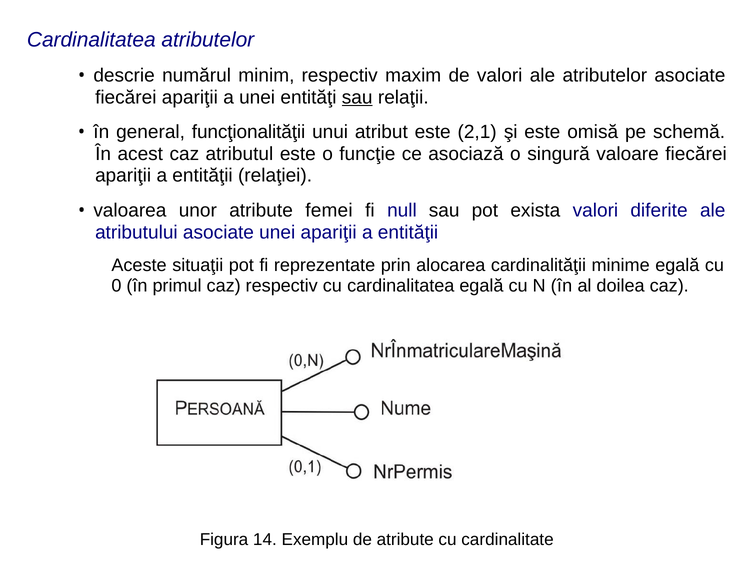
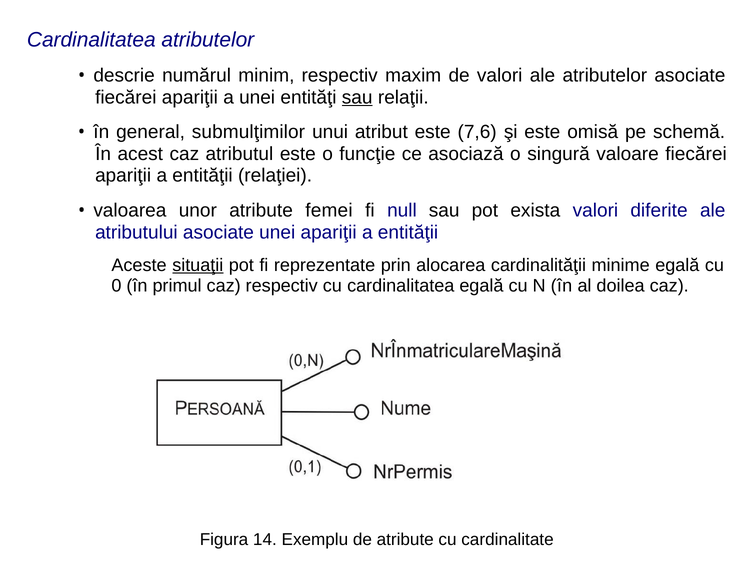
funcţionalităţii: funcţionalităţii -> submulţimilor (248, 132)
2,1: 2,1 -> 7,6 (477, 132)
situaţii underline: none -> present (198, 265)
